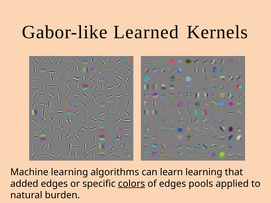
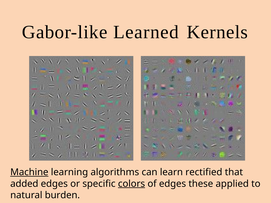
Machine underline: none -> present (29, 172)
learn learning: learning -> rectified (204, 172)
pools: pools -> these (201, 184)
